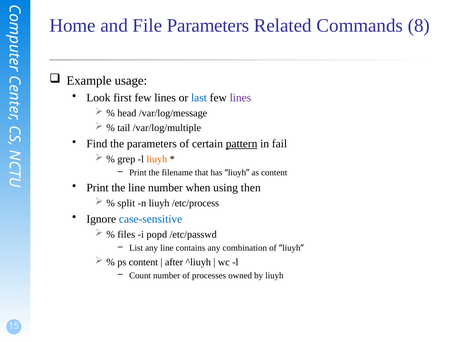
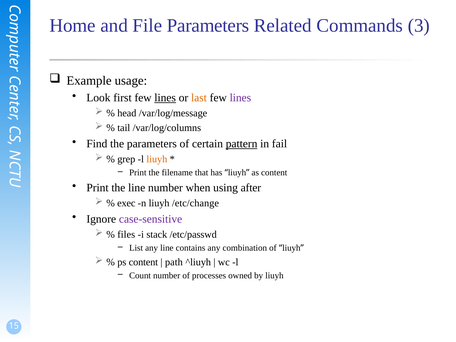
8: 8 -> 3 (419, 26)
lines underline: none -> present (165, 98)
last colour: blue -> orange (199, 98)
/var/log/multiple: /var/log/multiple -> /var/log/columns (167, 128)
then: then -> after (251, 188)
split: split -> exec (126, 203)
/etc/process: /etc/process -> /etc/change (195, 203)
case-sensitive colour: blue -> purple (151, 219)
popd: popd -> stack (157, 234)
after: after -> path (174, 262)
